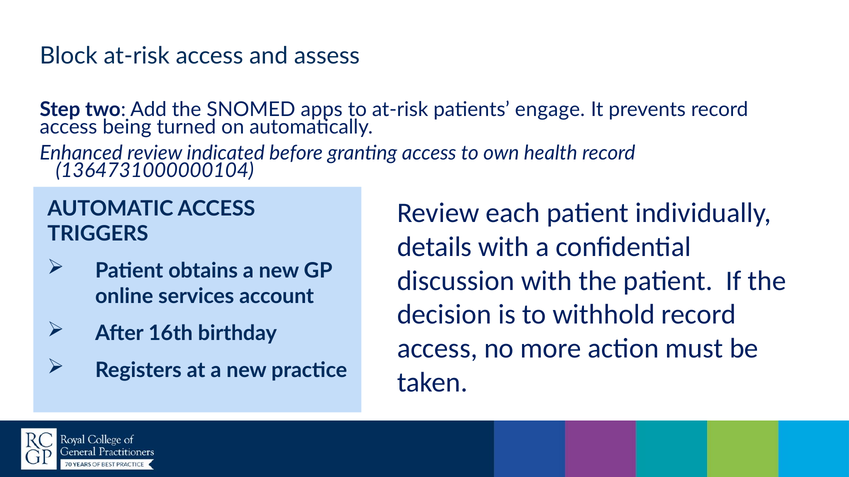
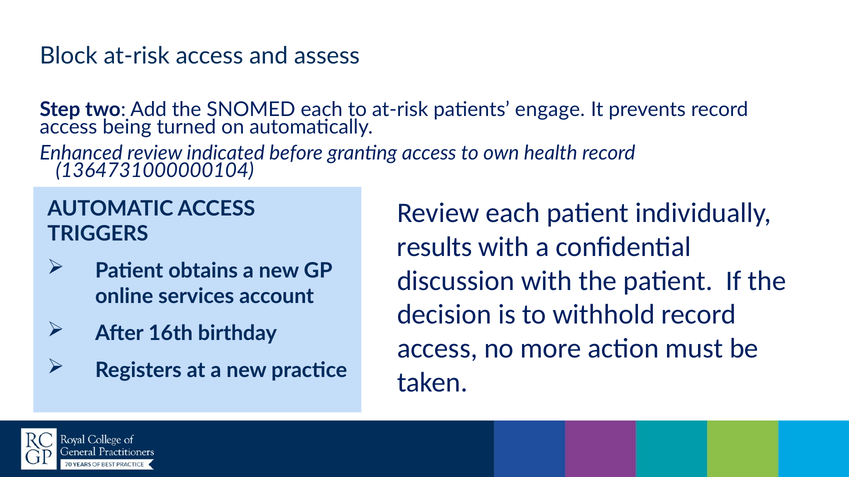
SNOMED apps: apps -> each (322, 110)
details: details -> results (435, 247)
